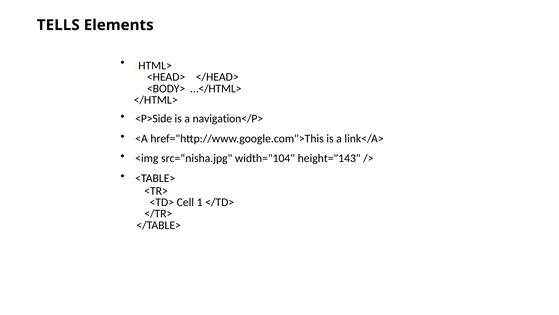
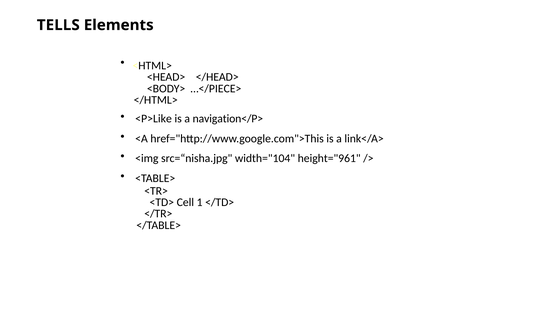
…</HTML>: …</HTML> -> …</PIECE> (216, 88)
<P>Side: <P>Side -> <P>Like (154, 118)
height="143: height="143 -> height="961 (329, 158)
